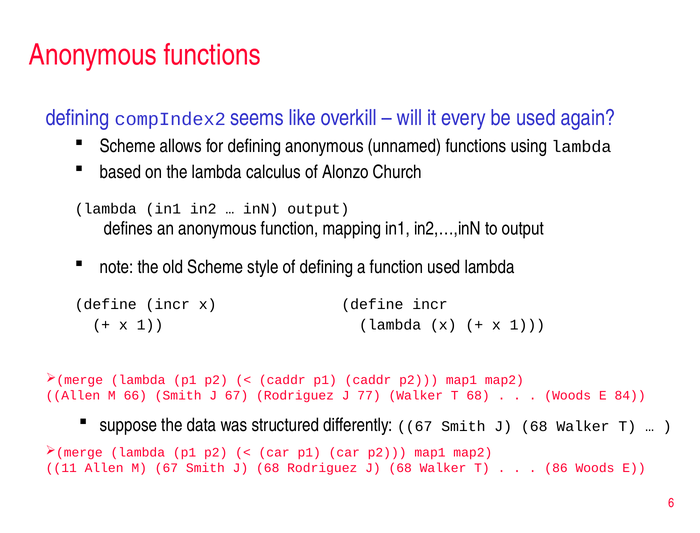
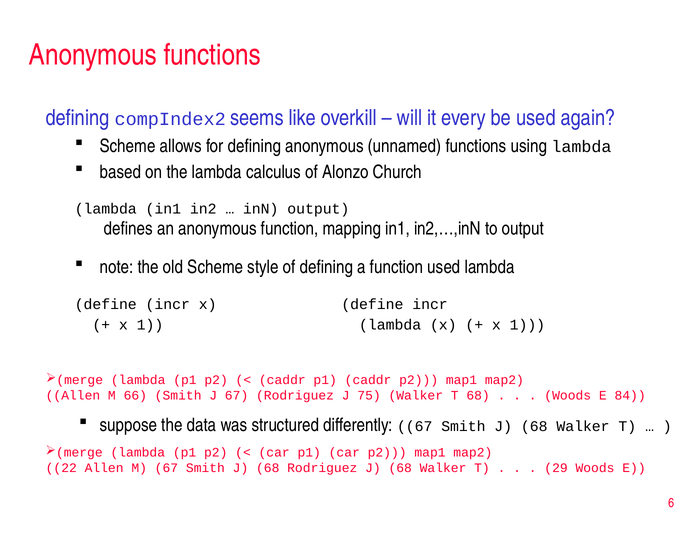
77: 77 -> 75 (369, 396)
11: 11 -> 22 (61, 468)
86: 86 -> 29 (556, 468)
